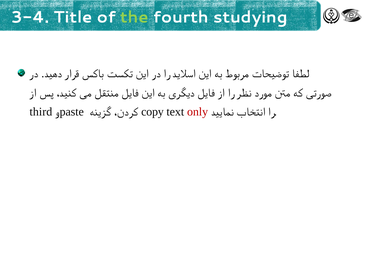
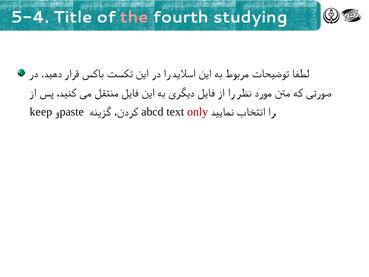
3-4: 3-4 -> 5-4 (30, 17)
the colour: light green -> pink (134, 17)
third: third -> keep (41, 112)
copy: copy -> abcd (152, 112)
